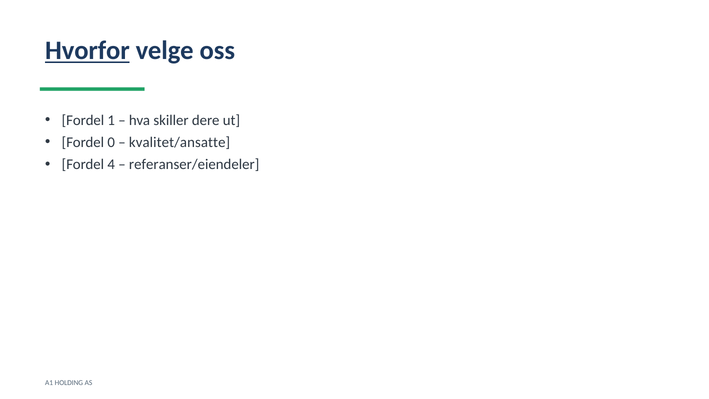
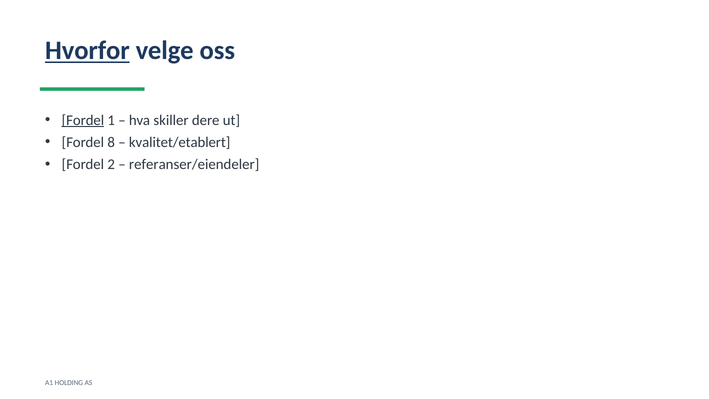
Fordel underline: none -> present (83, 120)
0: 0 -> 8 (111, 142)
kvalitet/ansatte: kvalitet/ansatte -> kvalitet/etablert (180, 142)
4: 4 -> 2 (111, 164)
